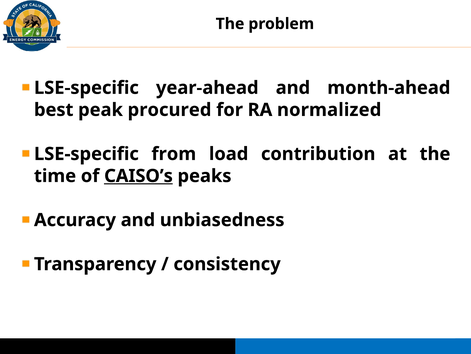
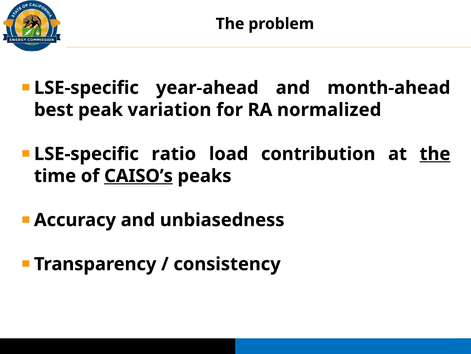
procured: procured -> variation (169, 110)
from: from -> ratio (174, 154)
the underline: none -> present (435, 154)
